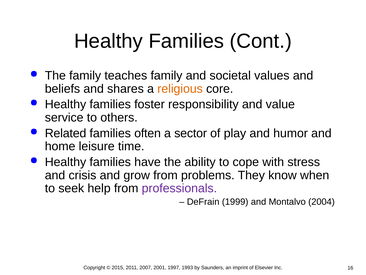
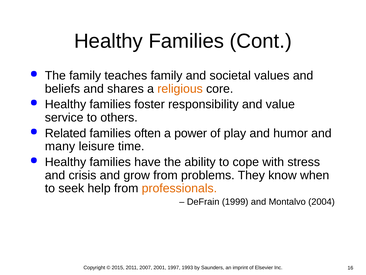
sector: sector -> power (191, 133)
home: home -> many (60, 146)
professionals colour: purple -> orange (179, 188)
